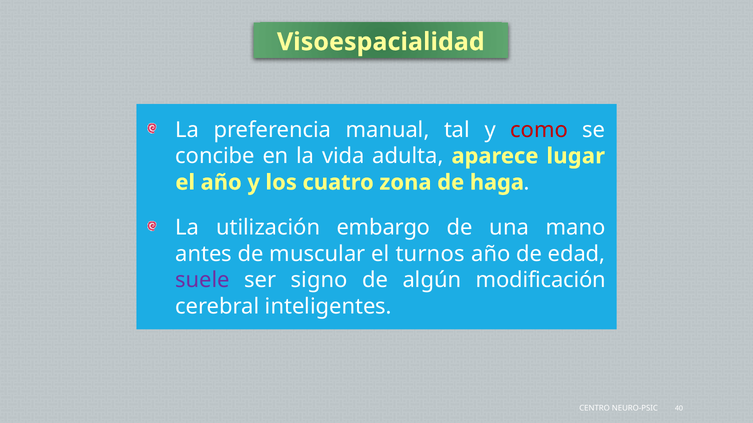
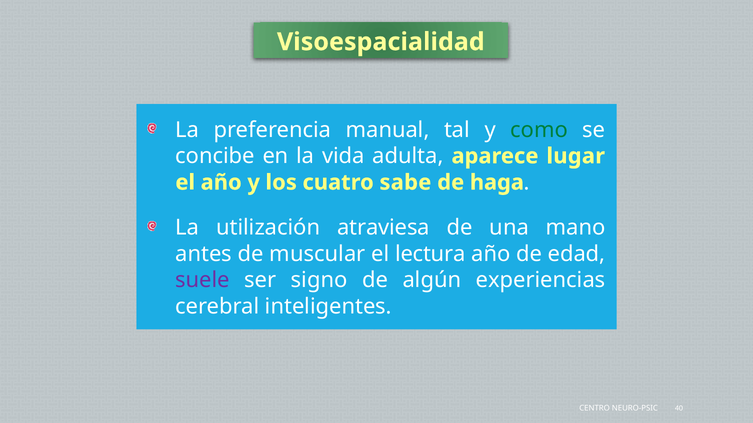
como colour: red -> green (539, 130)
zona: zona -> sabe (405, 183)
embargo: embargo -> atraviesa (383, 228)
turnos: turnos -> lectura (430, 254)
modificación: modificación -> experiencias (541, 281)
